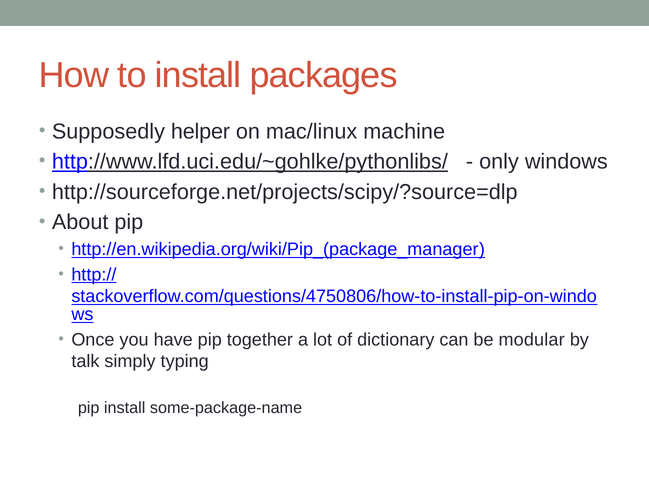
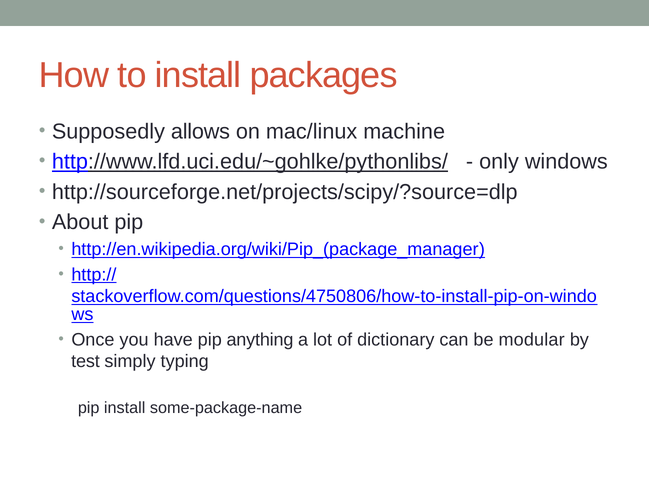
helper: helper -> allows (200, 131)
together: together -> anything (260, 339)
talk: talk -> test (85, 361)
